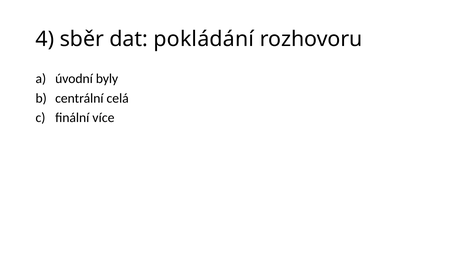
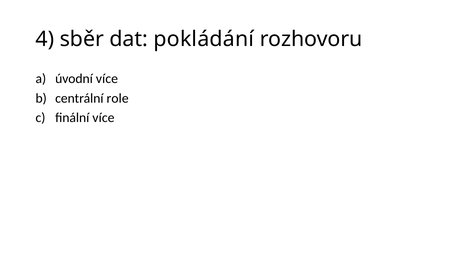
úvodní byly: byly -> více (107, 79)
celá: celá -> role (118, 98)
